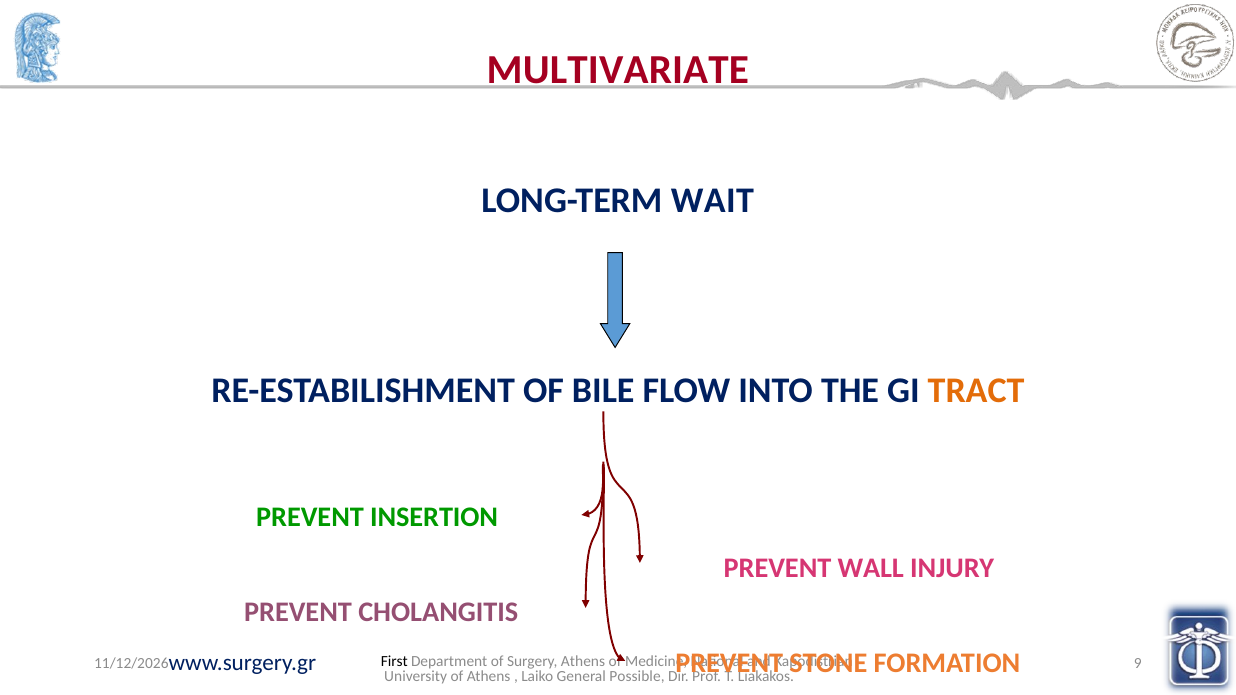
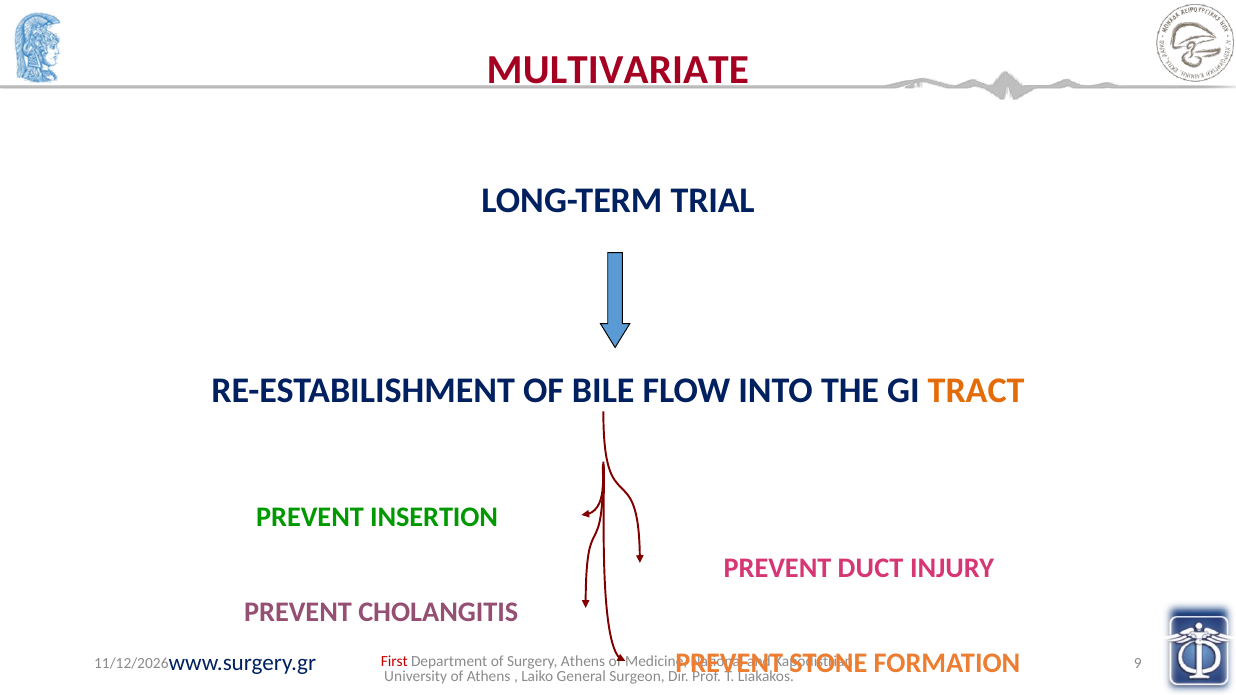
WAIT: WAIT -> TRIAL (713, 201)
WALL: WALL -> DUCT (871, 568)
First colour: black -> red (394, 662)
Possible: Possible -> Surgeon (637, 677)
